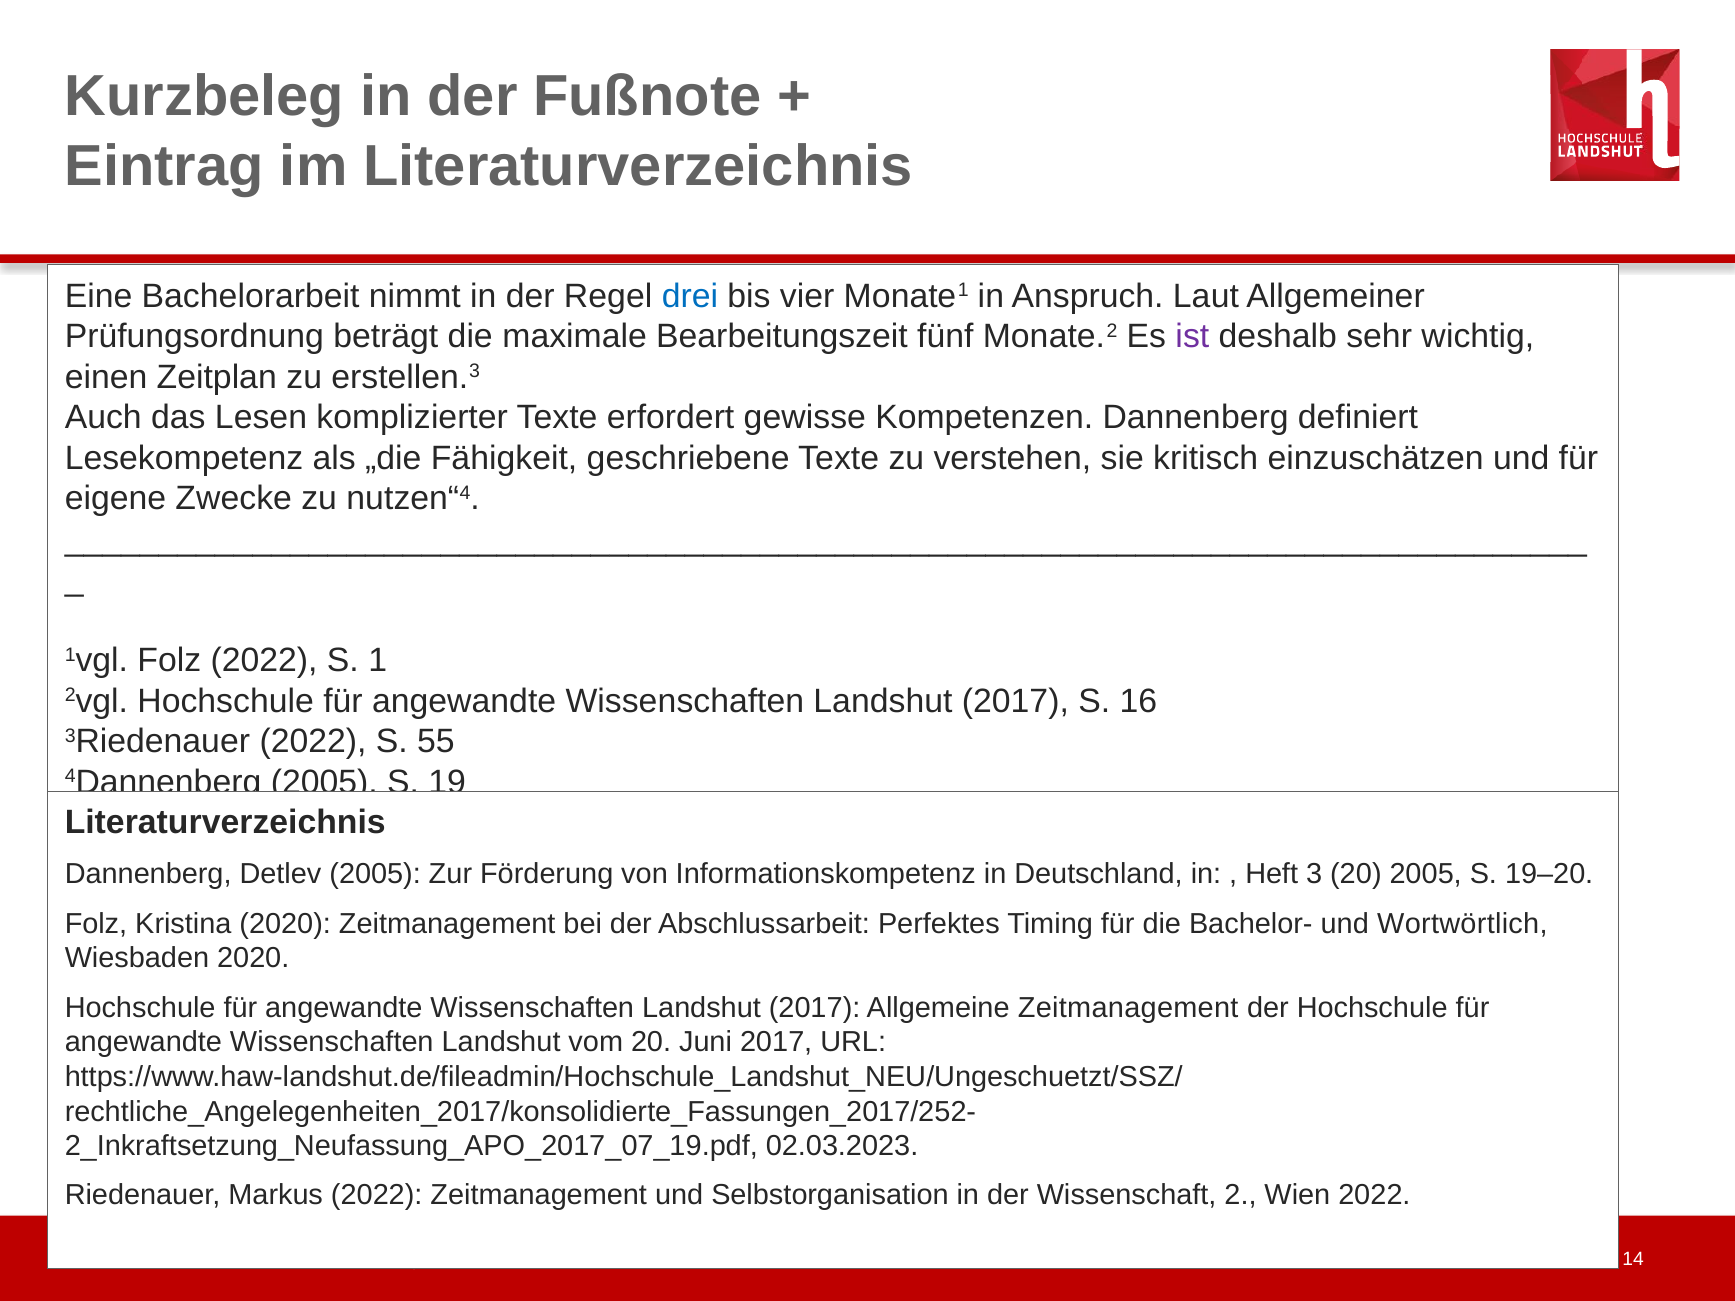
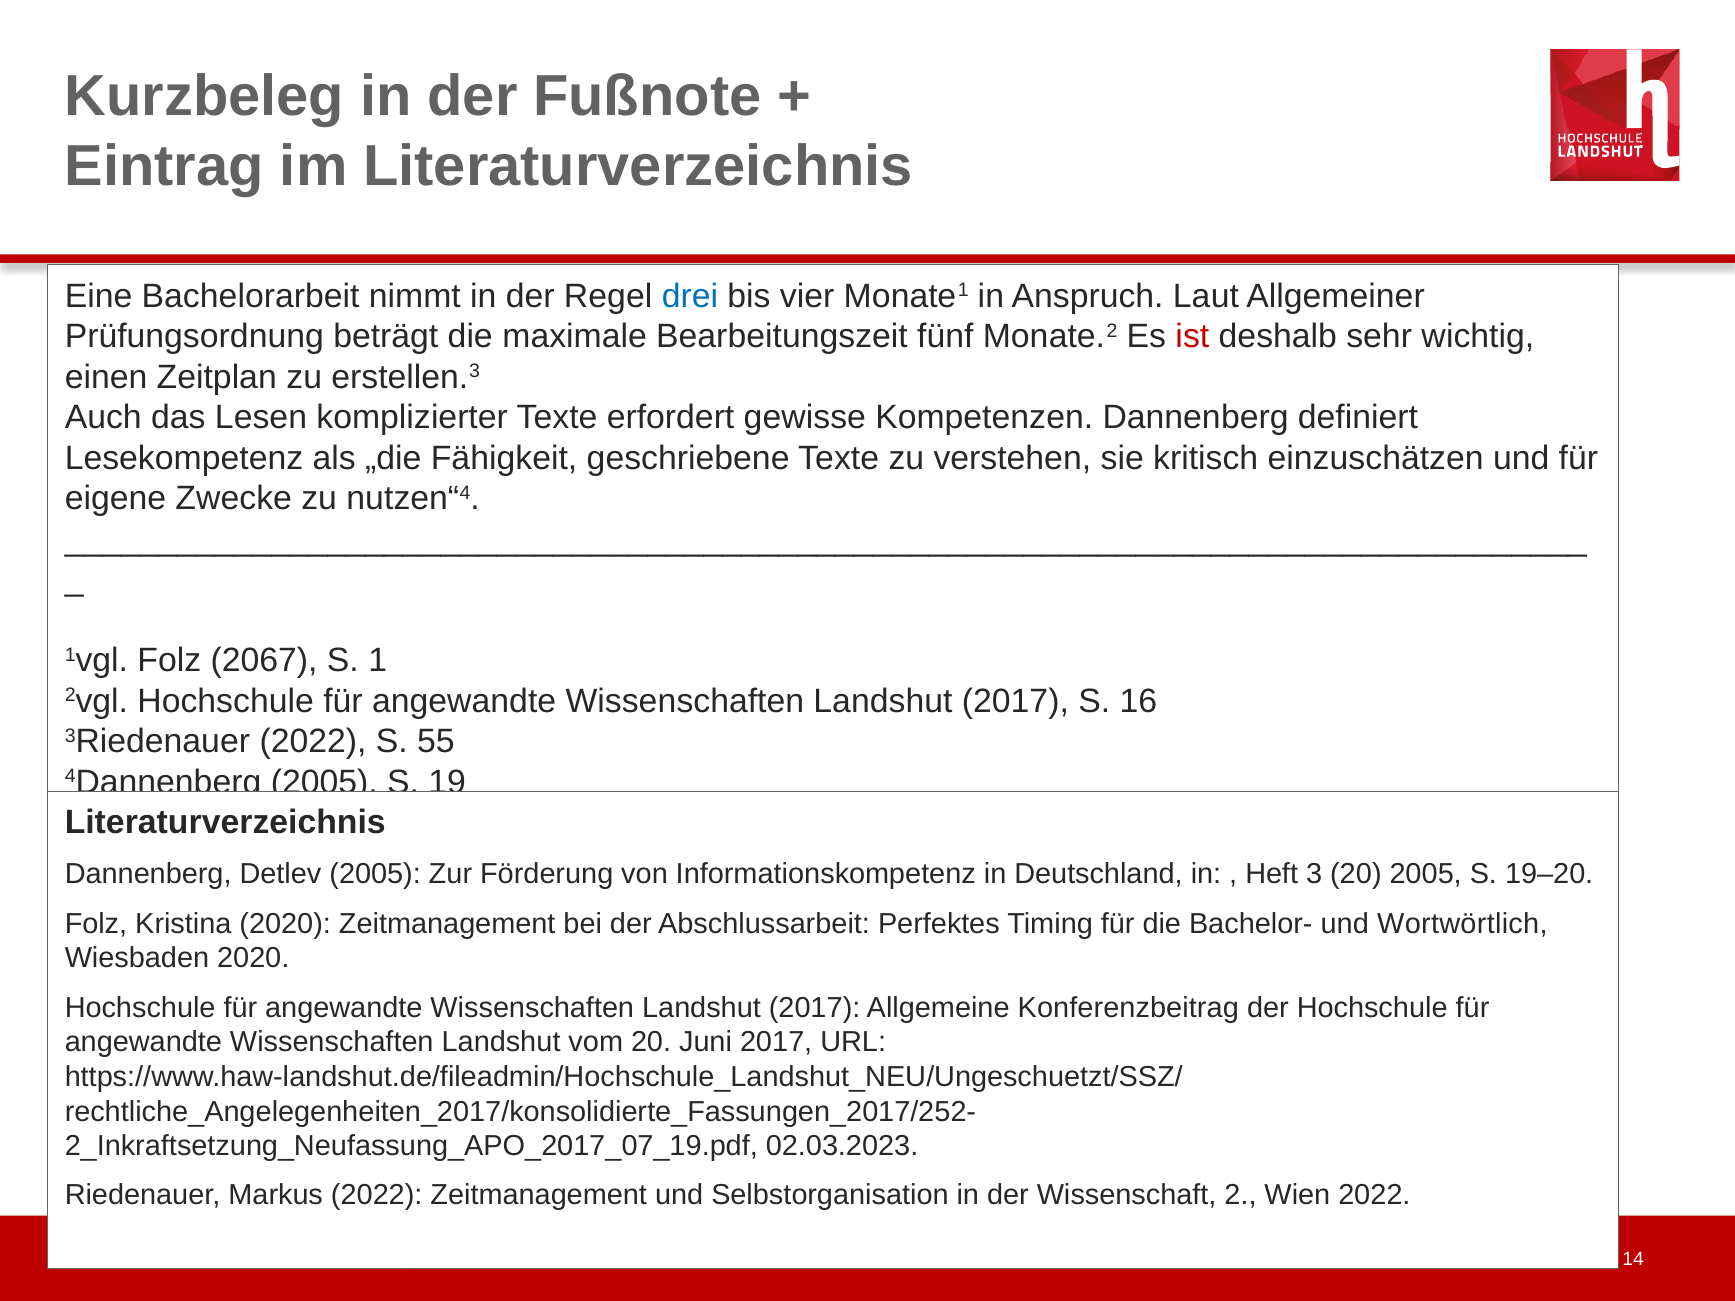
ist colour: purple -> red (1192, 336)
Folz 2022: 2022 -> 2067 (264, 661)
Allgemeine Zeitmanagement: Zeitmanagement -> Konferenzbeitrag (1128, 1008)
